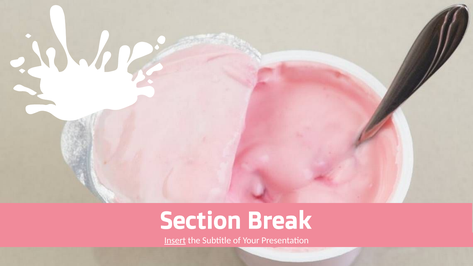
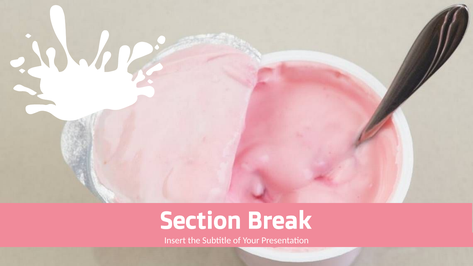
Insert underline: present -> none (175, 240)
